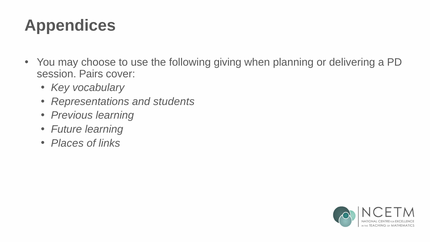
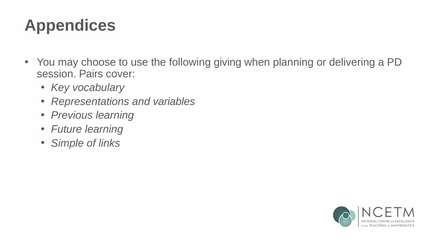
students: students -> variables (174, 102)
Places: Places -> Simple (67, 143)
